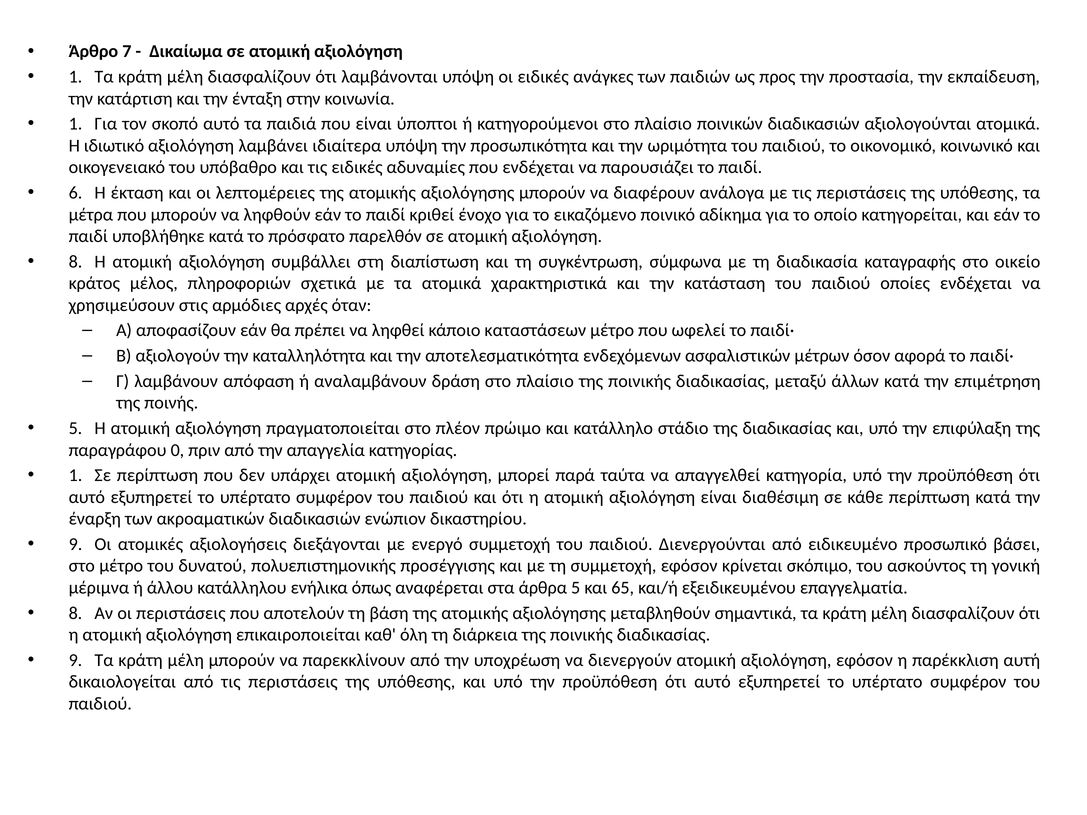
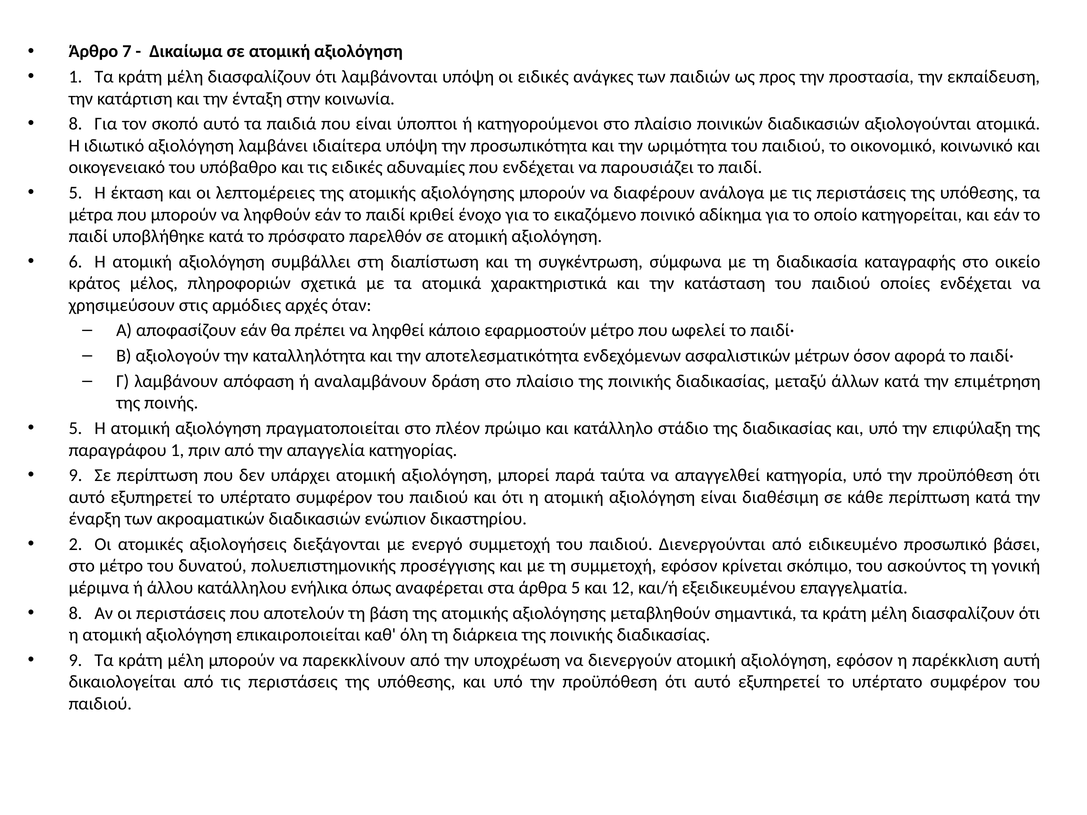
1: 1 -> 8 (75, 124)
6: 6 -> 5 (75, 193)
8: 8 -> 6 (75, 262)
καταστάσεων: καταστάσεων -> εφαρμοστούν (535, 331)
παραγράφου 0: 0 -> 1 (177, 450)
1: 1 -> 9 (75, 476)
9: 9 -> 2 (75, 544)
65: 65 -> 12 (623, 588)
